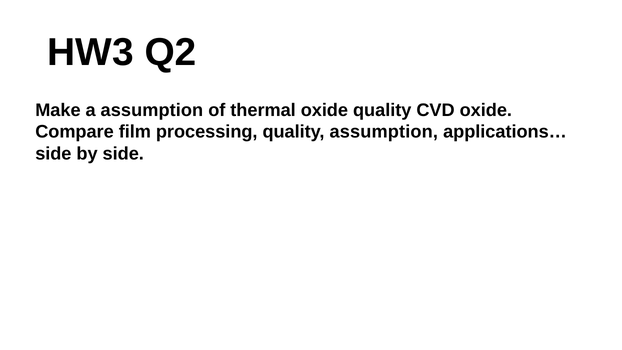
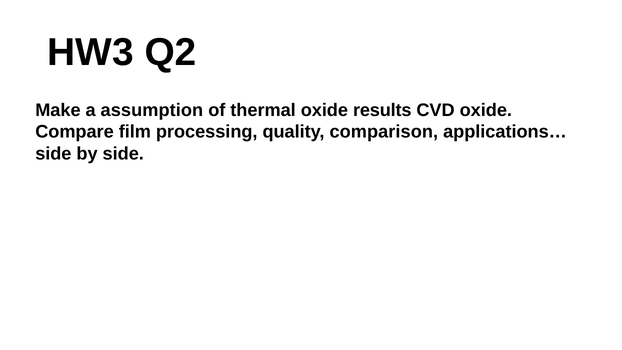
oxide quality: quality -> results (382, 110)
quality assumption: assumption -> comparison (384, 132)
